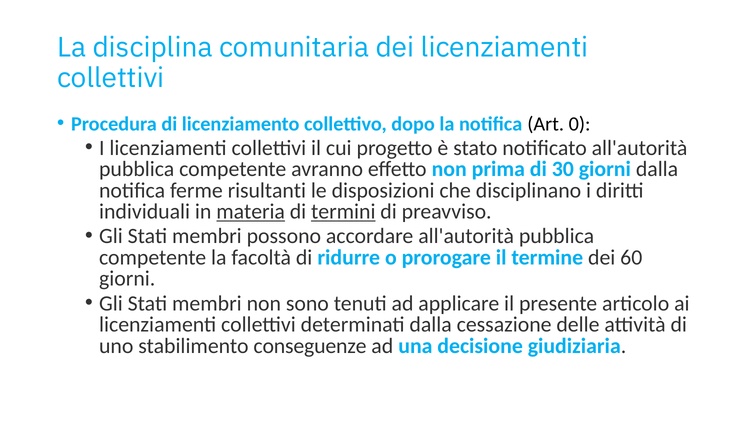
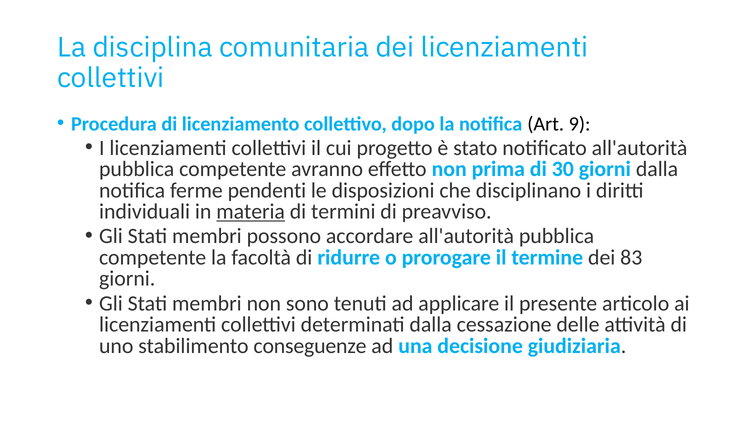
0: 0 -> 9 (580, 124)
risultanti: risultanti -> pendenti (267, 190)
termini underline: present -> none (343, 211)
60: 60 -> 83 (631, 257)
